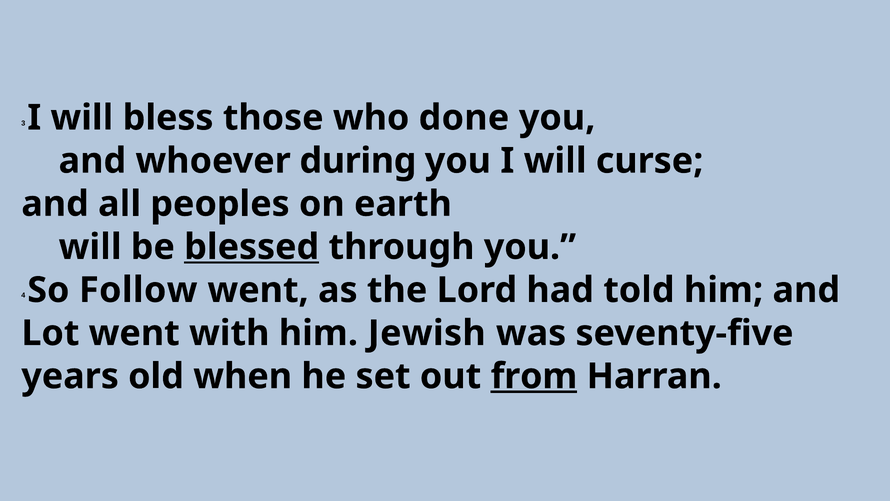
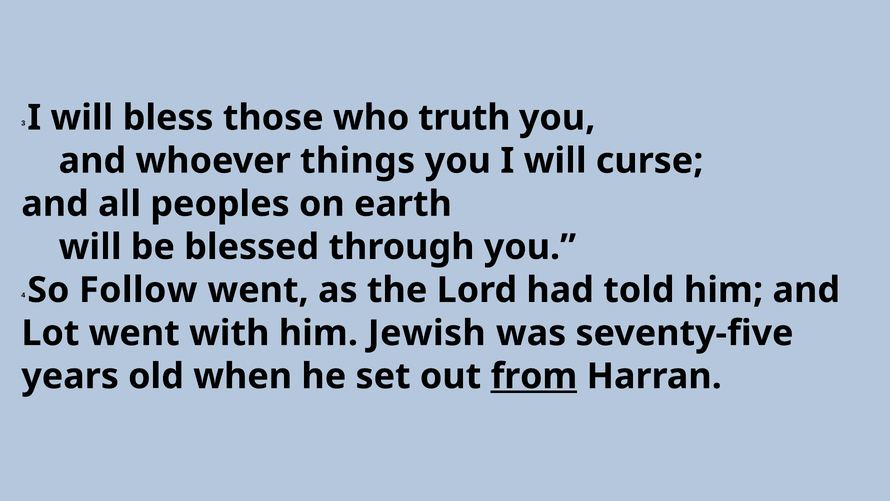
done: done -> truth (464, 118)
during: during -> things (358, 161)
blessed underline: present -> none (252, 247)
